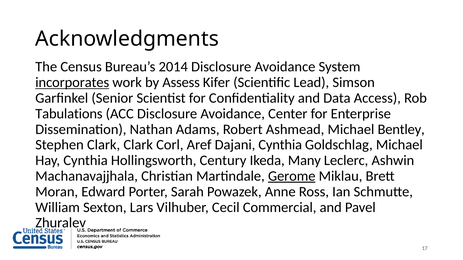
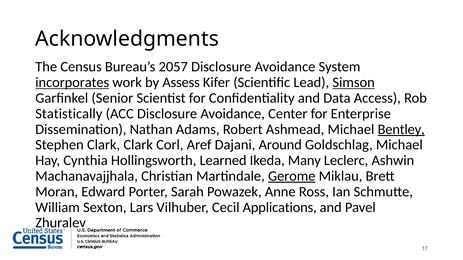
2014: 2014 -> 2057 (173, 67)
Simson underline: none -> present (354, 83)
Tabulations: Tabulations -> Statistically (69, 114)
Bentley underline: none -> present (401, 129)
Dajani Cynthia: Cynthia -> Around (280, 145)
Century: Century -> Learned (223, 161)
Commercial: Commercial -> Applications (280, 208)
